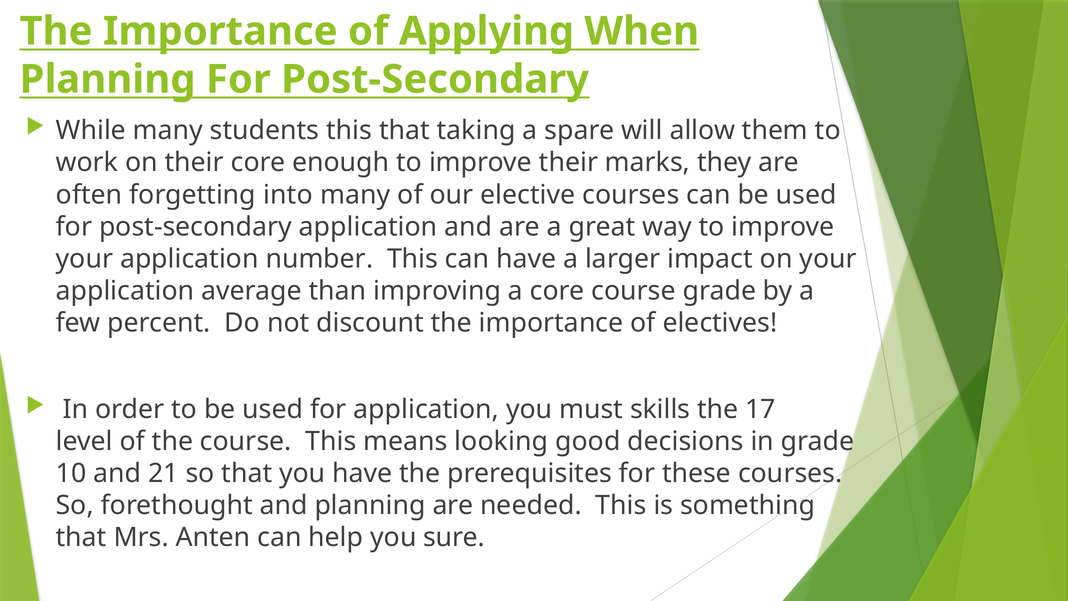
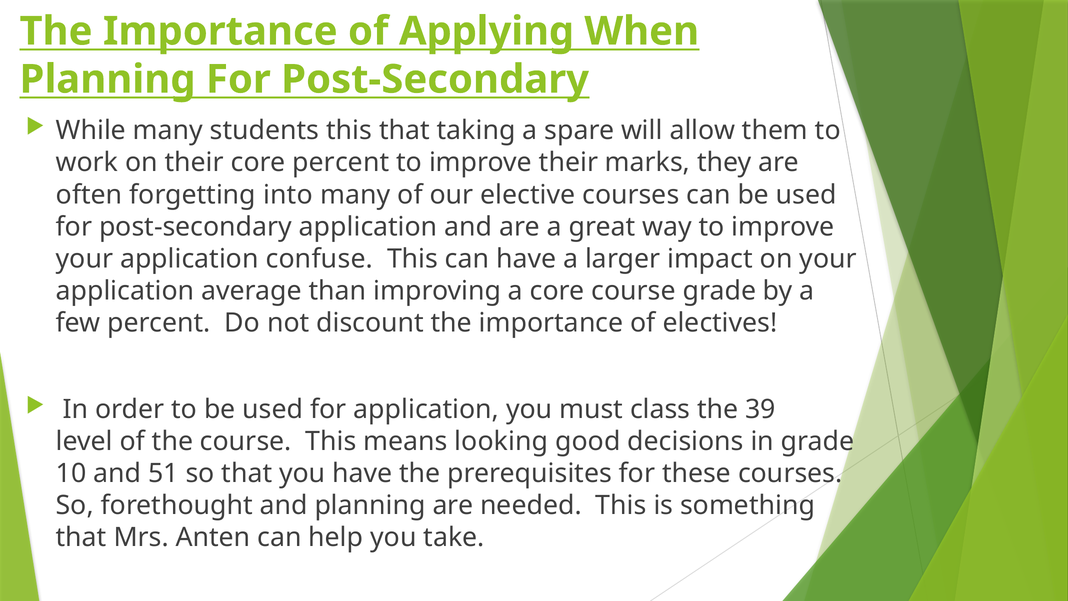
core enough: enough -> percent (341, 163)
number: number -> confuse (319, 259)
skills: skills -> class (660, 409)
17: 17 -> 39 (760, 409)
21: 21 -> 51 (163, 473)
sure: sure -> take (454, 537)
